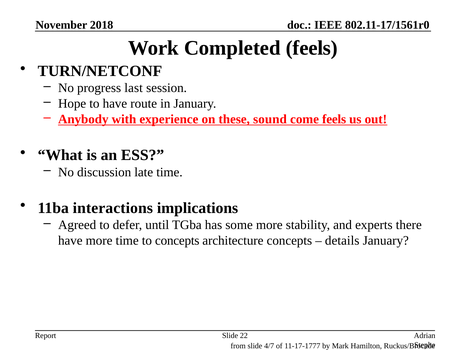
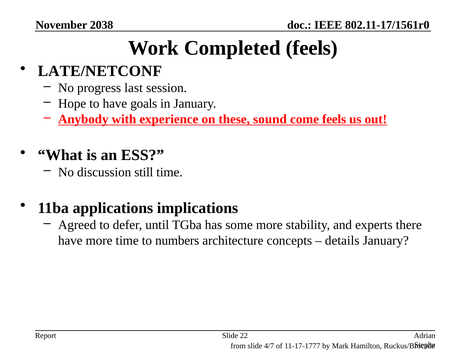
2018: 2018 -> 2038 (102, 25)
TURN/NETCONF: TURN/NETCONF -> LATE/NETCONF (100, 71)
route: route -> goals (144, 103)
late: late -> still (144, 172)
interactions: interactions -> applications (113, 208)
to concepts: concepts -> numbers (177, 240)
